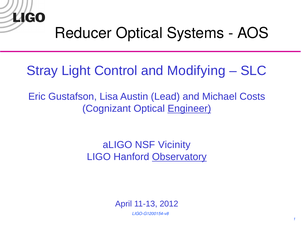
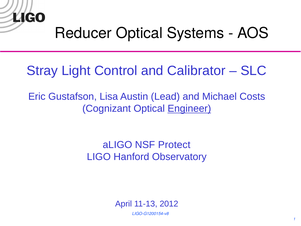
Modifying: Modifying -> Calibrator (196, 71)
Vicinity: Vicinity -> Protect (174, 145)
Observatory underline: present -> none (179, 157)
